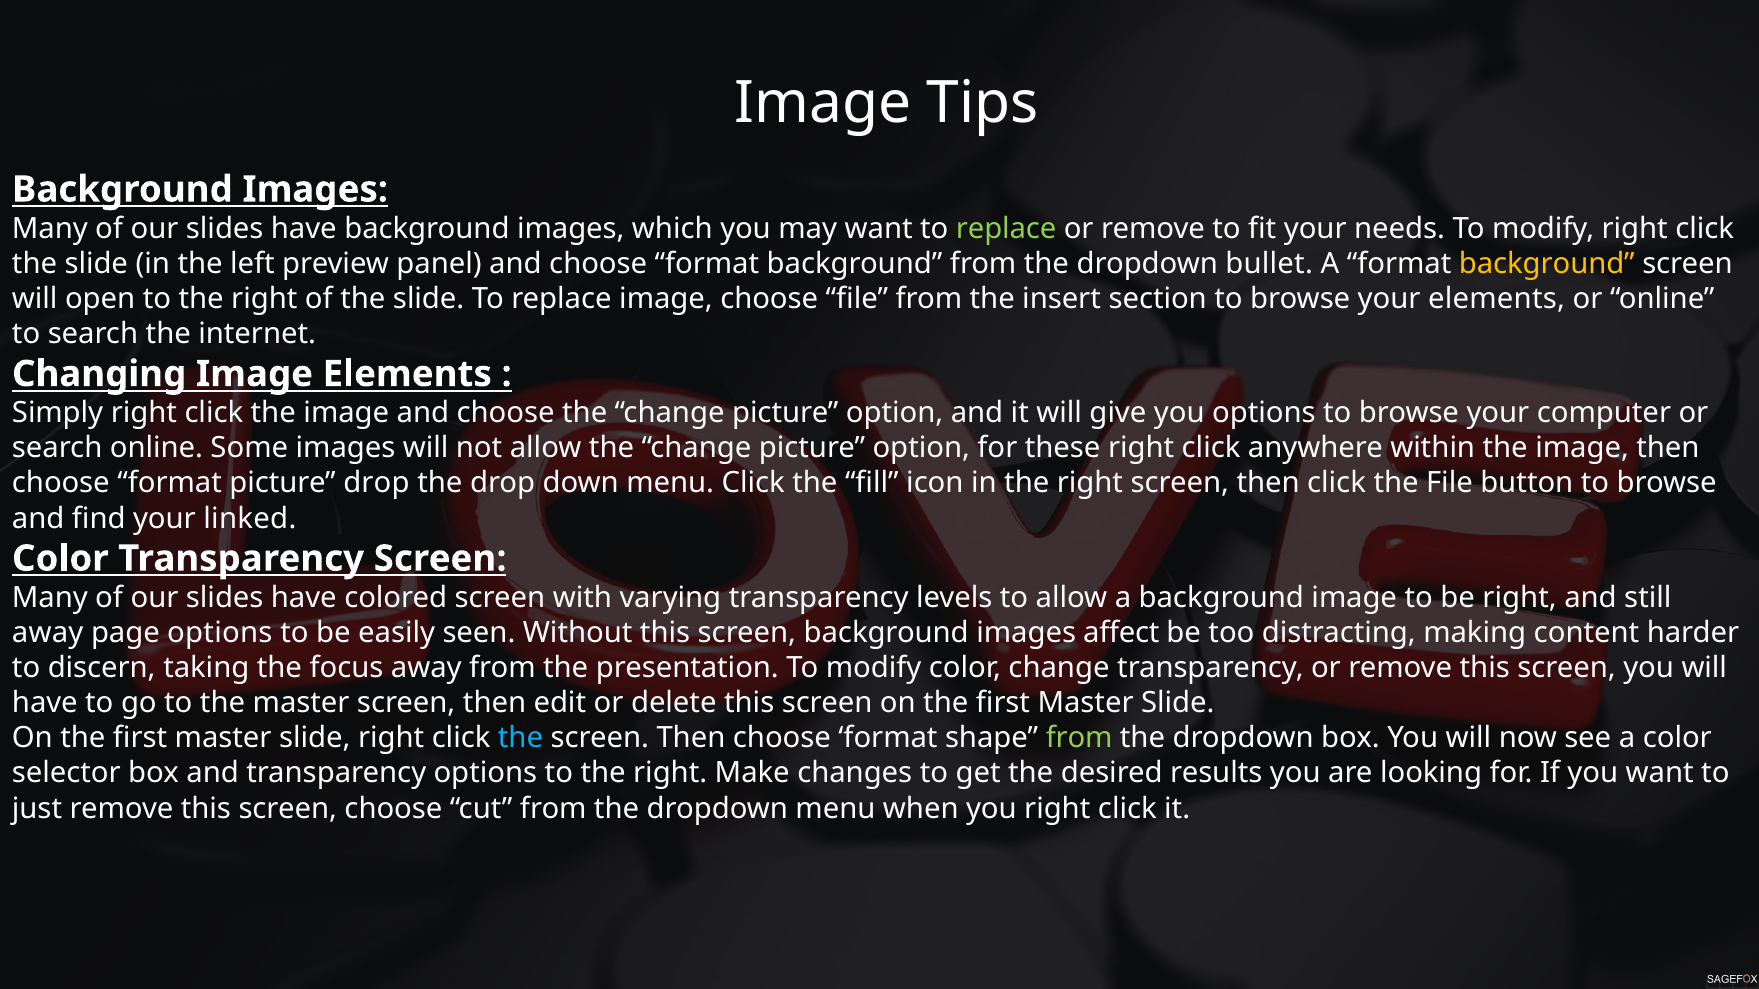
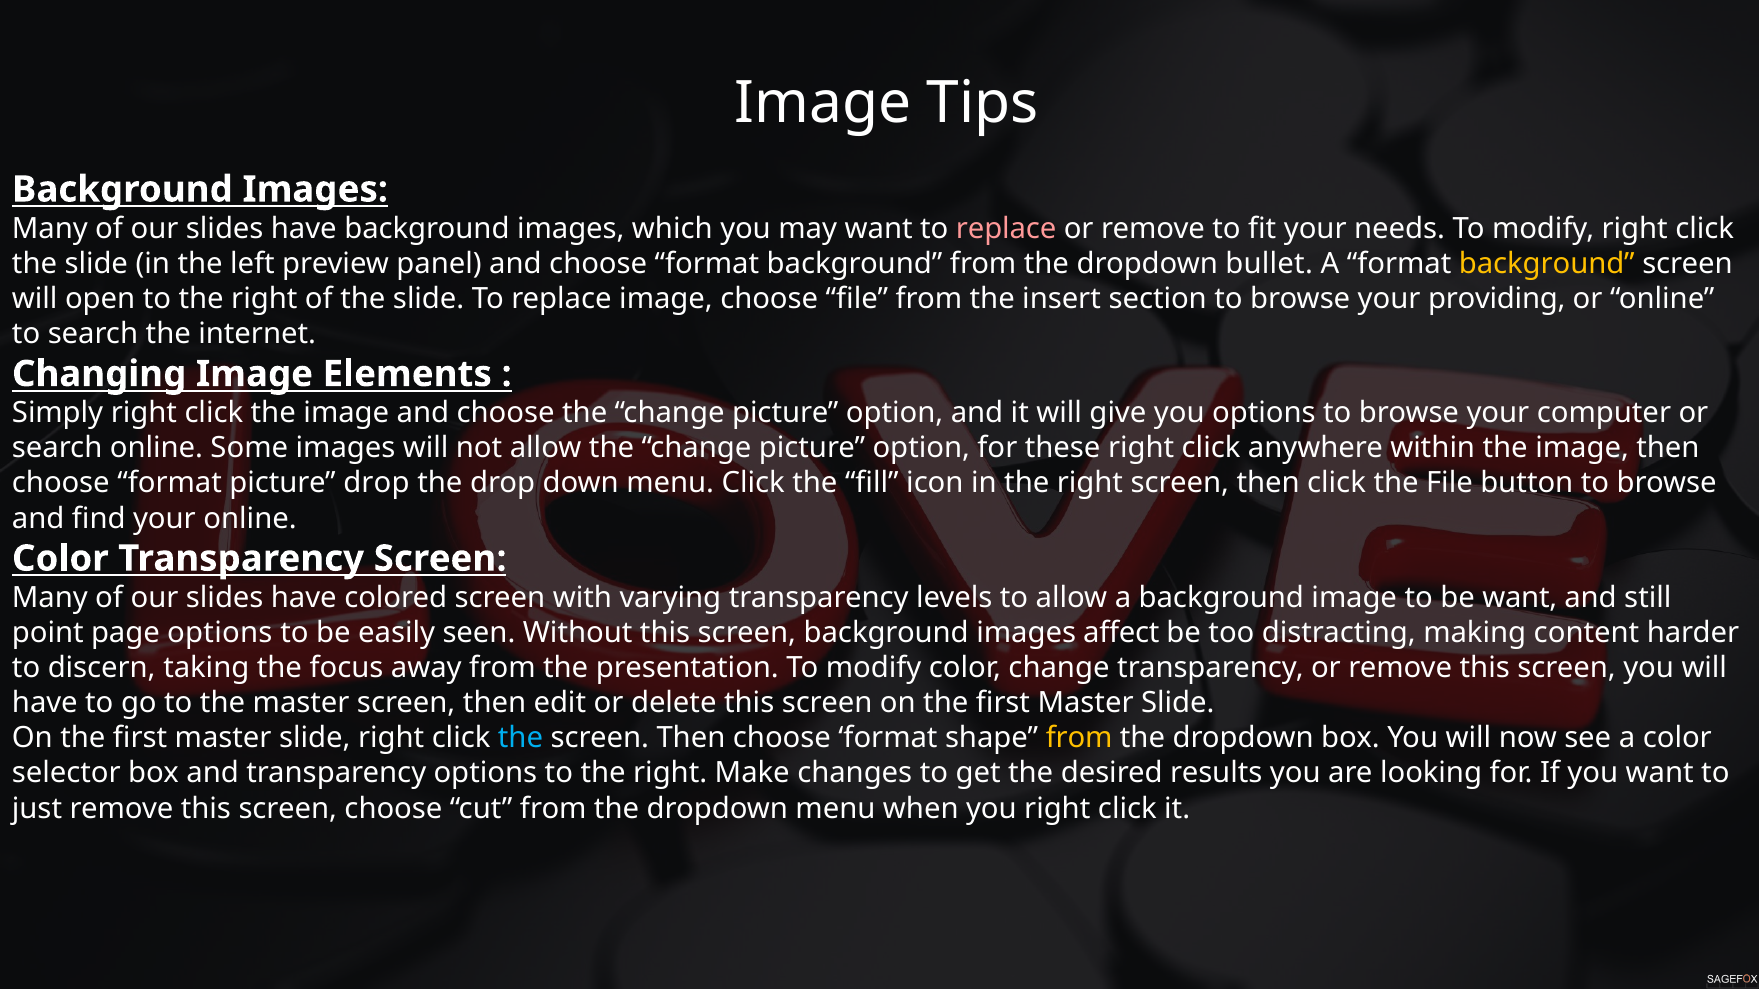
replace colour: light green -> pink (1006, 229)
your elements: elements -> providing (1497, 299)
your linked: linked -> online (250, 519)
be right: right -> want (1520, 598)
away: away -> point (48, 633)
from colour: light green -> yellow (1079, 739)
